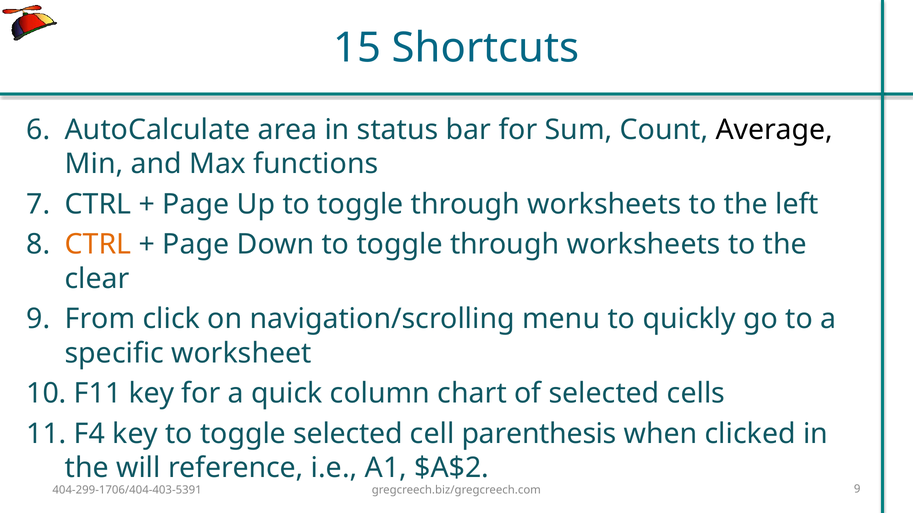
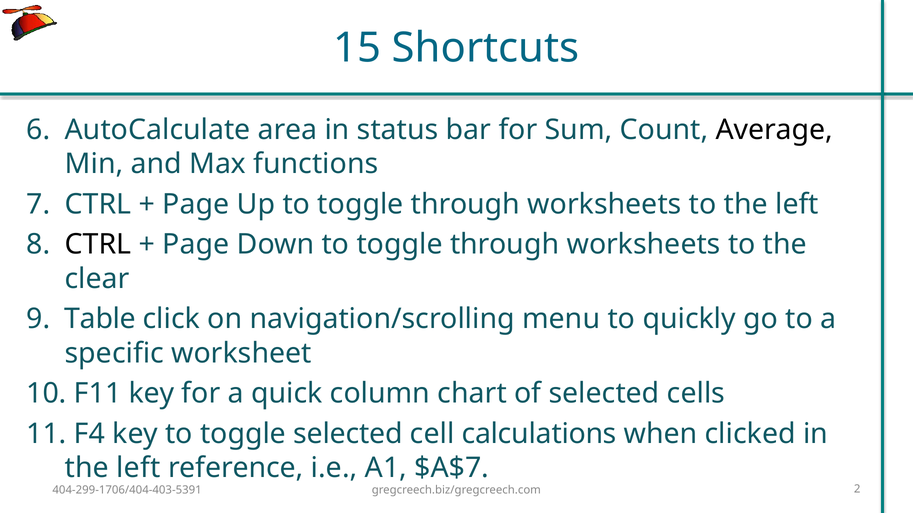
CTRL colour: orange -> black (98, 245)
From: From -> Table (100, 319)
parenthesis: parenthesis -> calculations (539, 434)
will: will -> left (138, 469)
$A$2: $A$2 -> $A$7 (452, 469)
gregcreech.biz/gregcreech.com 9: 9 -> 2 (857, 490)
